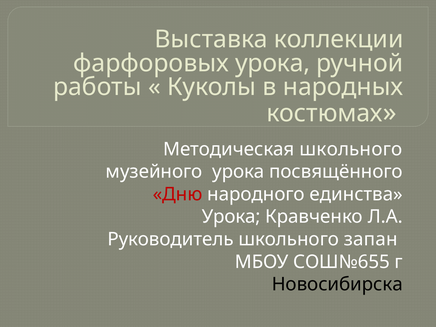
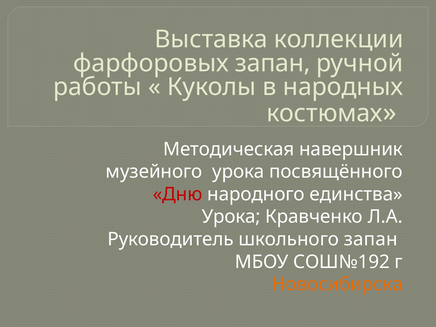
фарфоровых урока: урока -> запан (273, 63)
Методическая школьного: школьного -> навершник (351, 149)
СОШ№655: СОШ№655 -> СОШ№192 (341, 262)
Новосибирска colour: black -> orange (337, 284)
